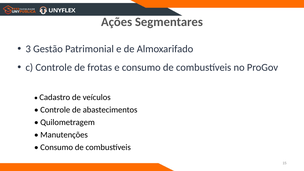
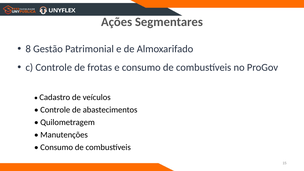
3: 3 -> 8 (28, 49)
